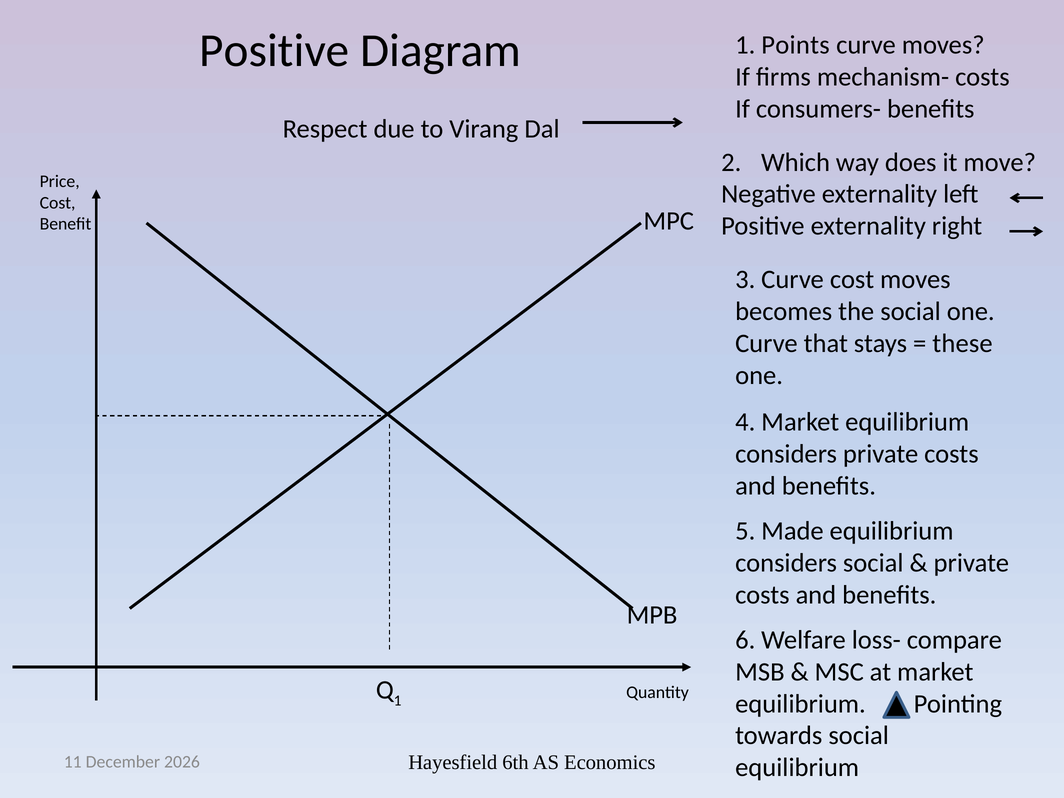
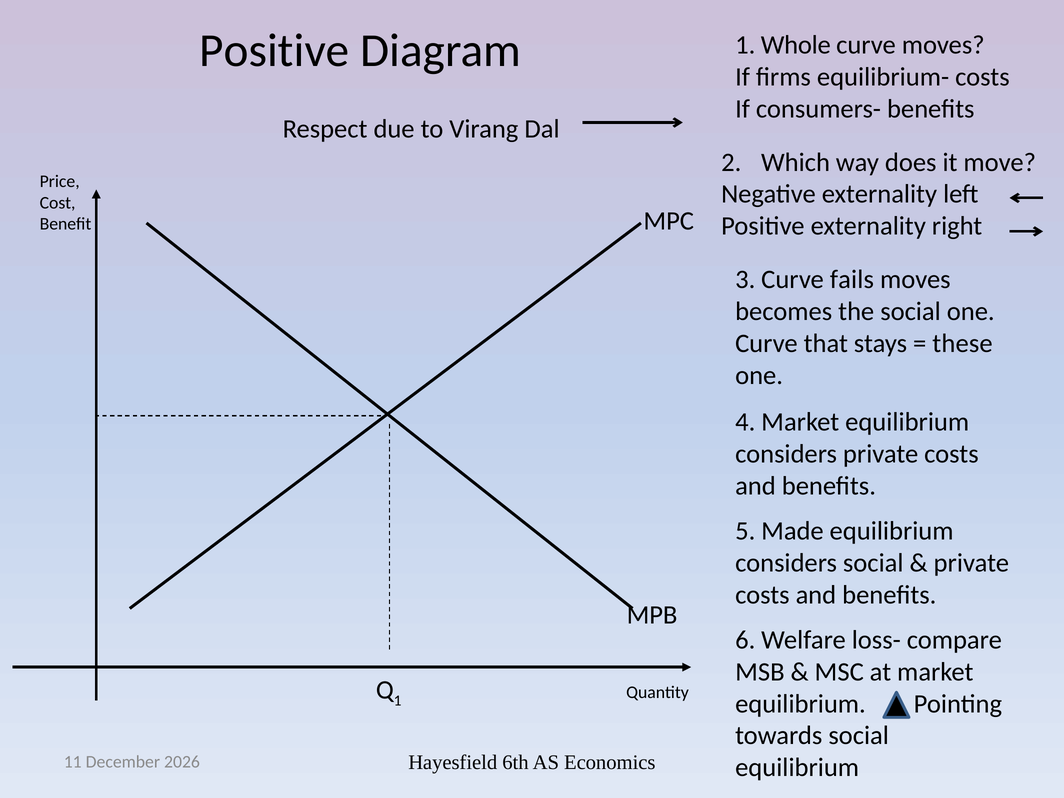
Points: Points -> Whole (796, 45)
mechanism-: mechanism- -> equilibrium- (883, 77)
Curve cost: cost -> fails (852, 280)
